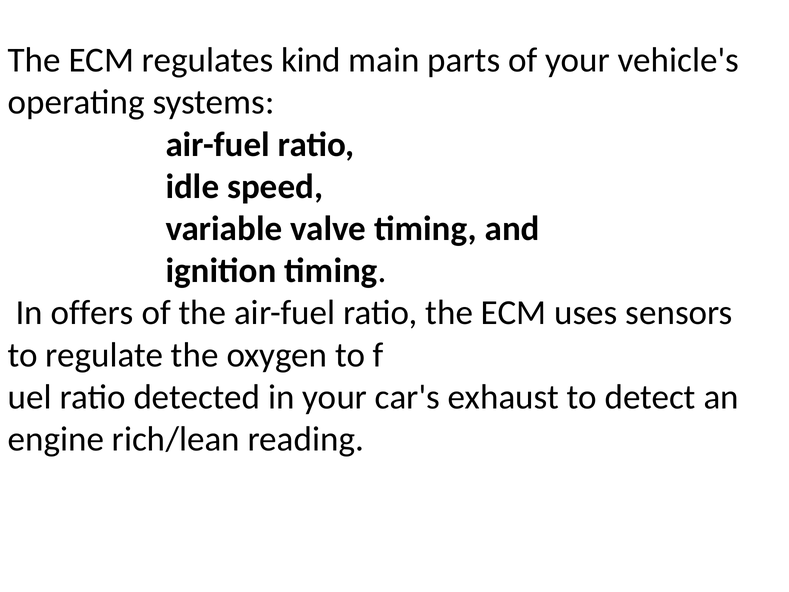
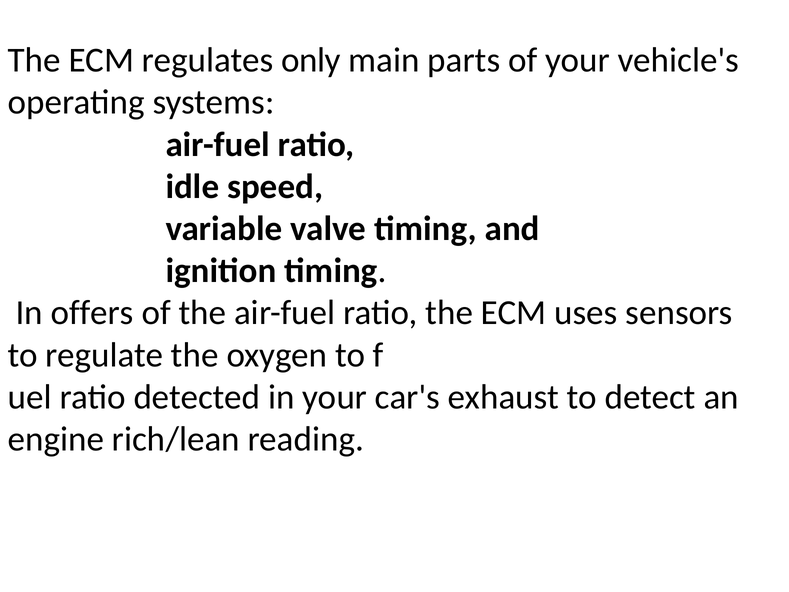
kind: kind -> only (311, 60)
